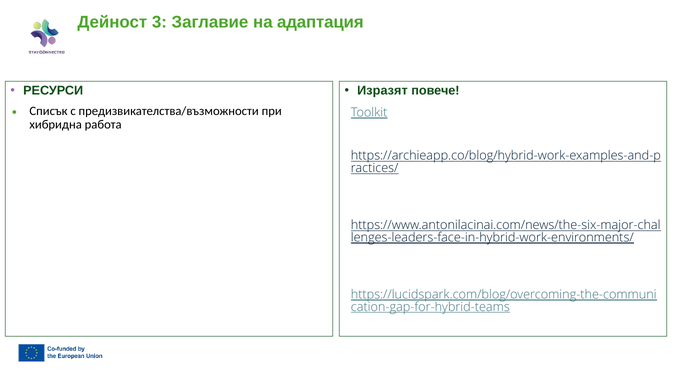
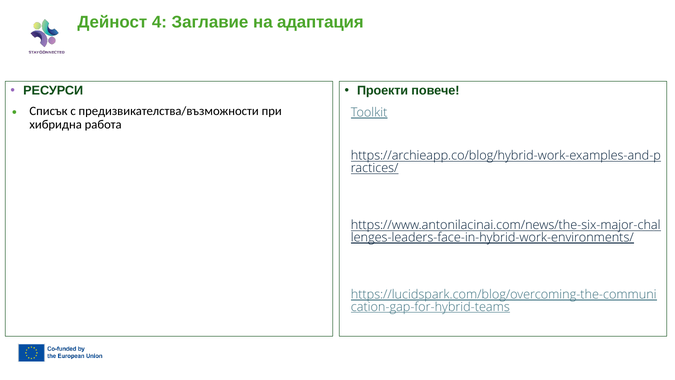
3: 3 -> 4 (159, 22)
Изразят: Изразят -> Проекти (383, 90)
